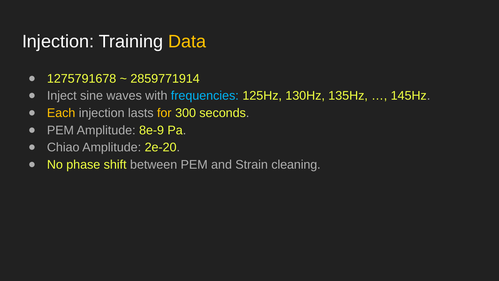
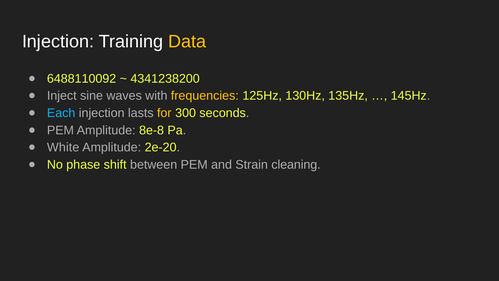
1275791678: 1275791678 -> 6488110092 (82, 78)
2859771914: 2859771914 -> 4341238200 (165, 78)
frequencies colour: light blue -> yellow (205, 96)
Each colour: yellow -> light blue (61, 113)
8e-9: 8e-9 -> 8e-8 (152, 130)
Chiao: Chiao -> White (63, 147)
